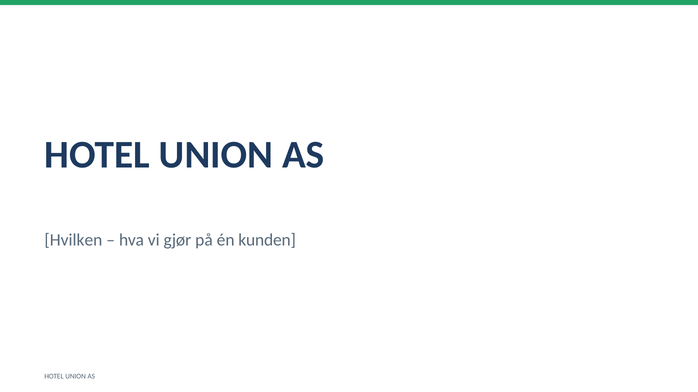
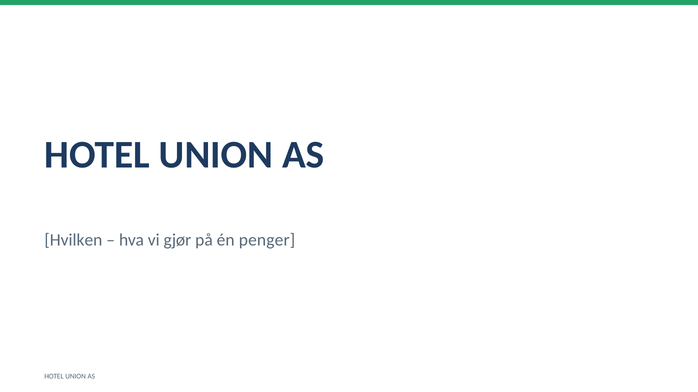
kunden: kunden -> penger (267, 240)
